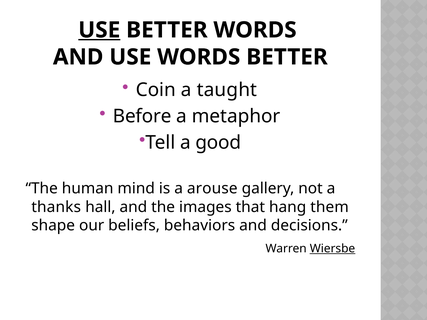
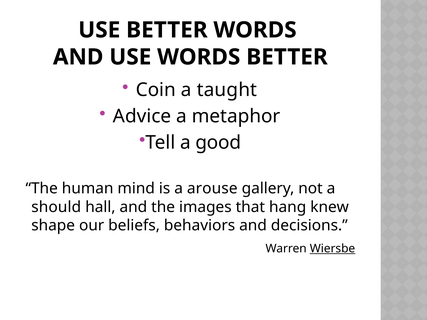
USE underline: present -> none (99, 30)
Before: Before -> Advice (142, 116)
thanks: thanks -> should (56, 207)
them: them -> knew (330, 207)
